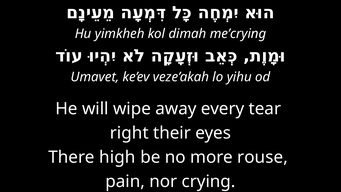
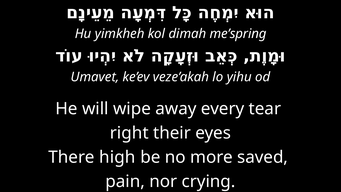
me’crying: me’crying -> me’spring (238, 34)
rouse: rouse -> saved (263, 157)
